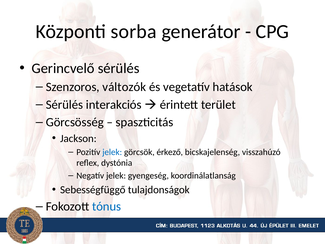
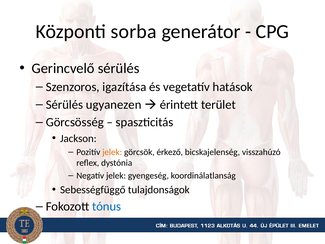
változók: változók -> igazítása (124, 87)
interakciós: interakciós -> ugyanezen (114, 104)
jelek colour: blue -> orange (112, 152)
